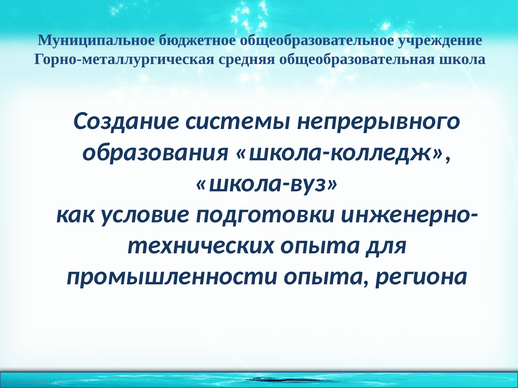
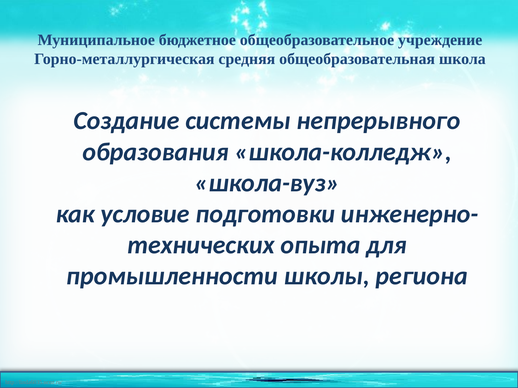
промышленности опыта: опыта -> школы (327, 276)
